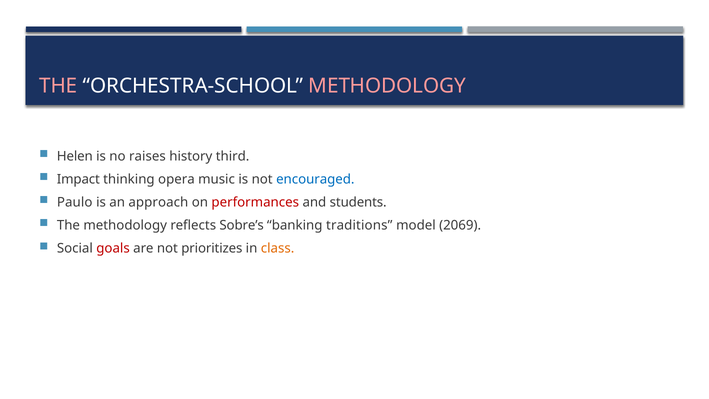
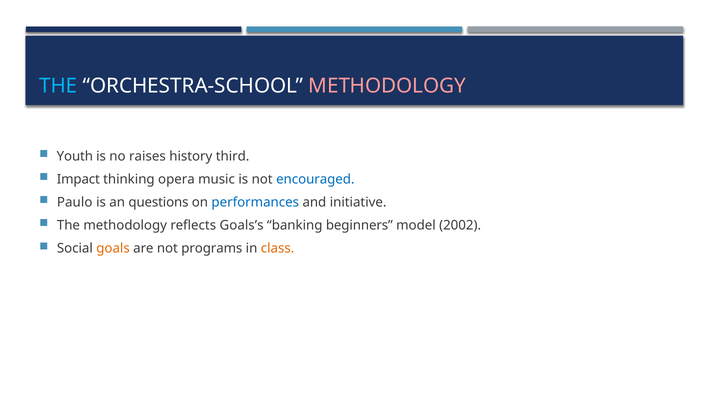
THE colour: pink -> light blue (58, 86)
Helen: Helen -> Youth (75, 156)
approach: approach -> questions (158, 202)
performances colour: red -> blue (255, 202)
students: students -> initiative (358, 202)
Sobre’s: Sobre’s -> Goals’s (242, 225)
traditions: traditions -> beginners (359, 225)
2069: 2069 -> 2002 (460, 225)
goals colour: red -> orange (113, 248)
prioritizes: prioritizes -> programs (212, 248)
